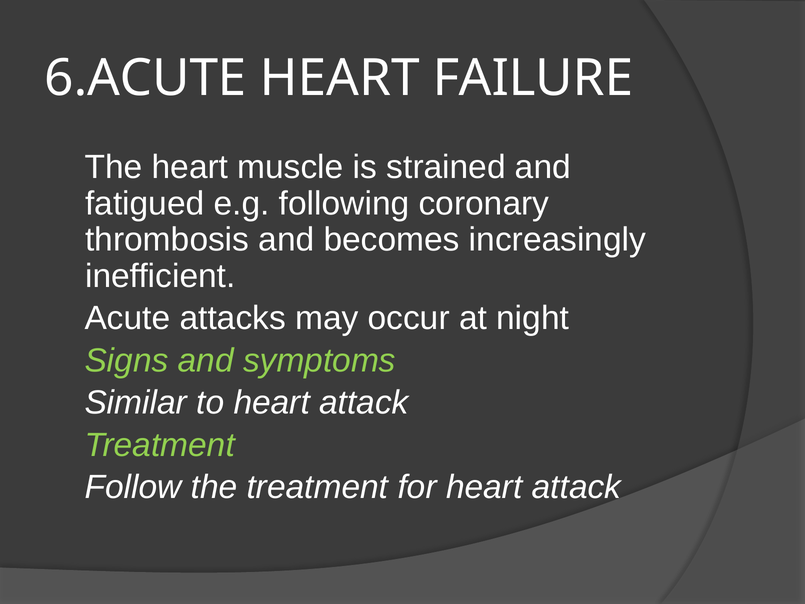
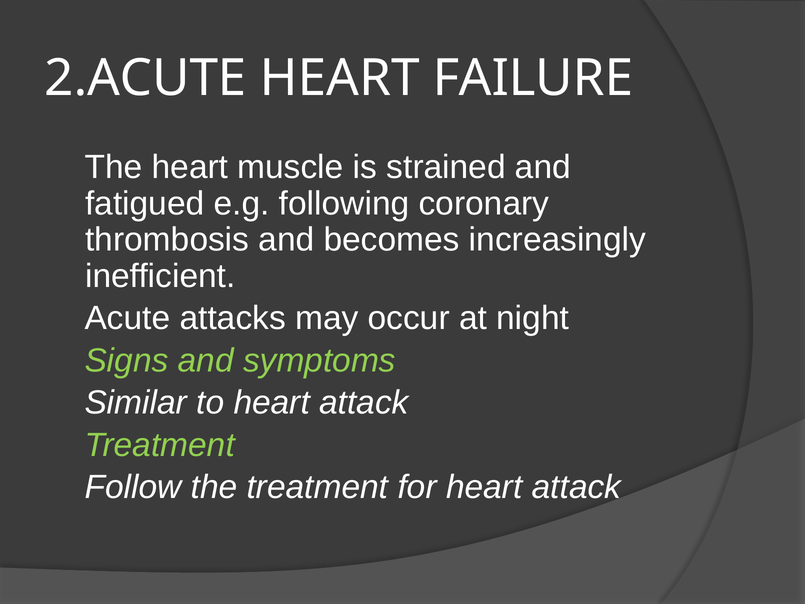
6.ACUTE: 6.ACUTE -> 2.ACUTE (145, 78)
